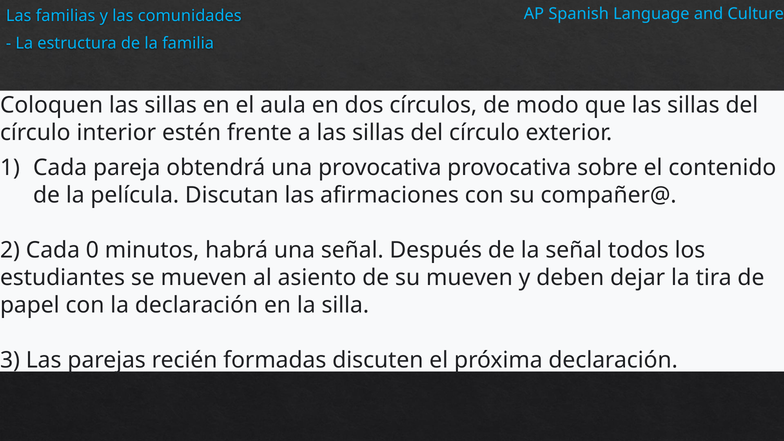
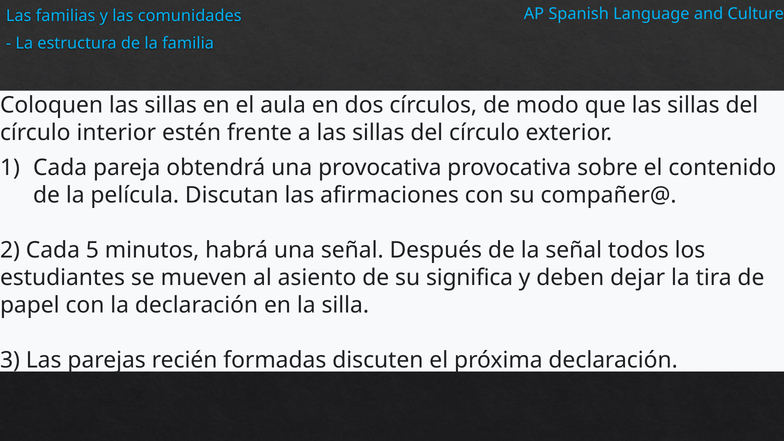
0: 0 -> 5 (92, 250)
su mueven: mueven -> significa (470, 278)
